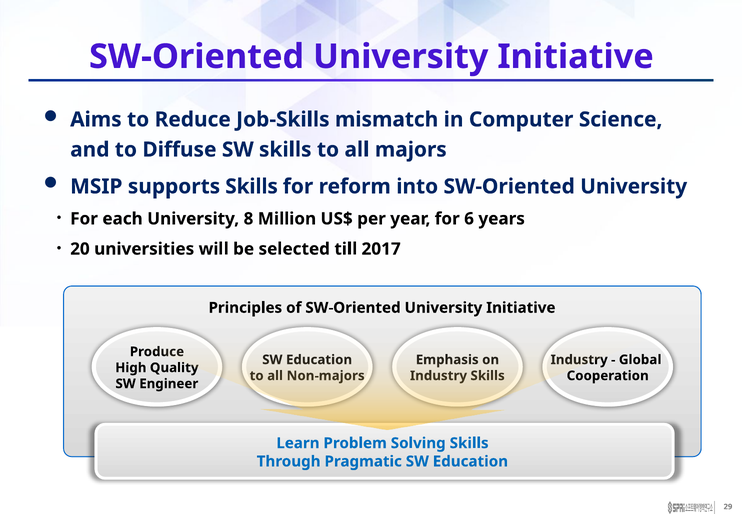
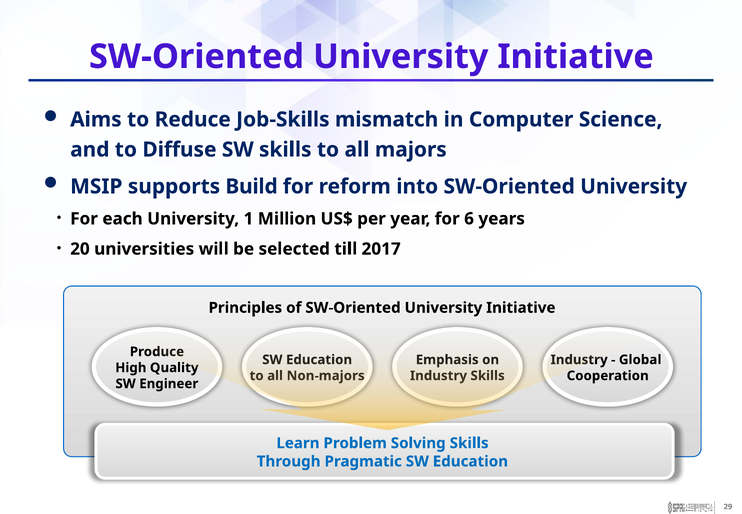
supports Skills: Skills -> Build (252, 186)
8: 8 -> 1 (248, 219)
